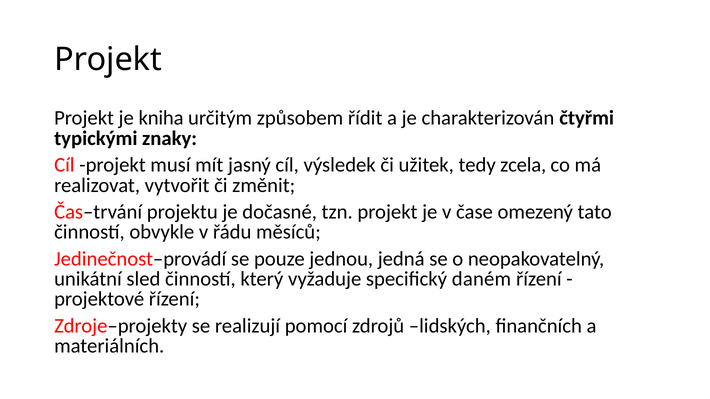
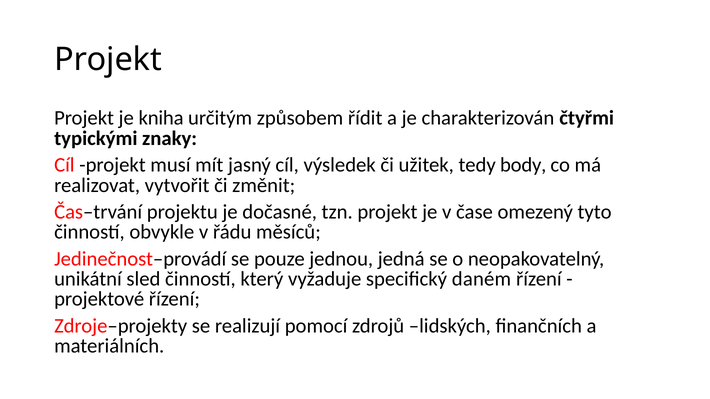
zcela: zcela -> body (523, 165)
tato: tato -> tyto (595, 212)
